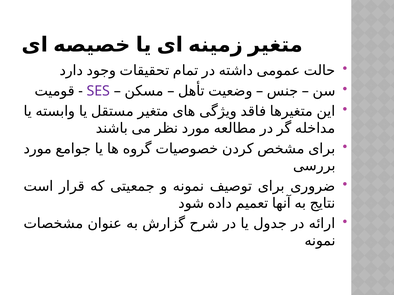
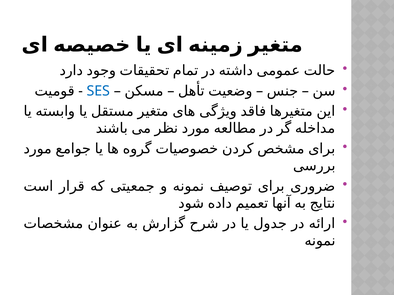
SES colour: purple -> blue (98, 91)
